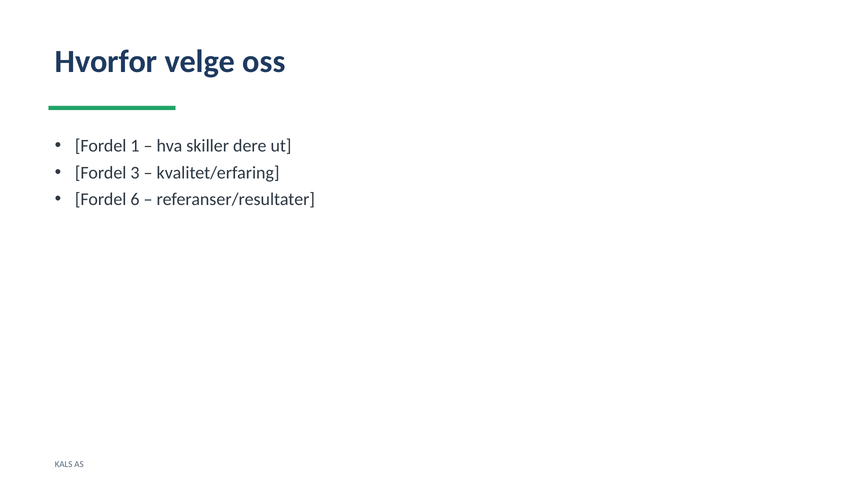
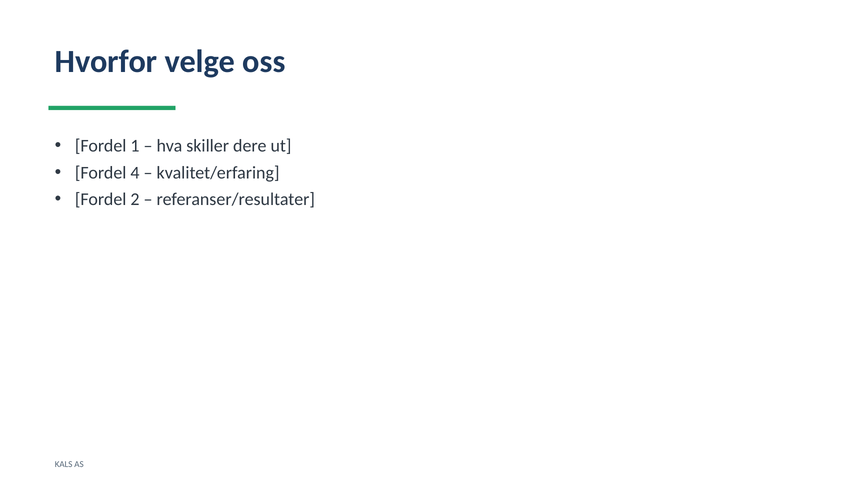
3: 3 -> 4 (135, 173)
6: 6 -> 2 (135, 200)
